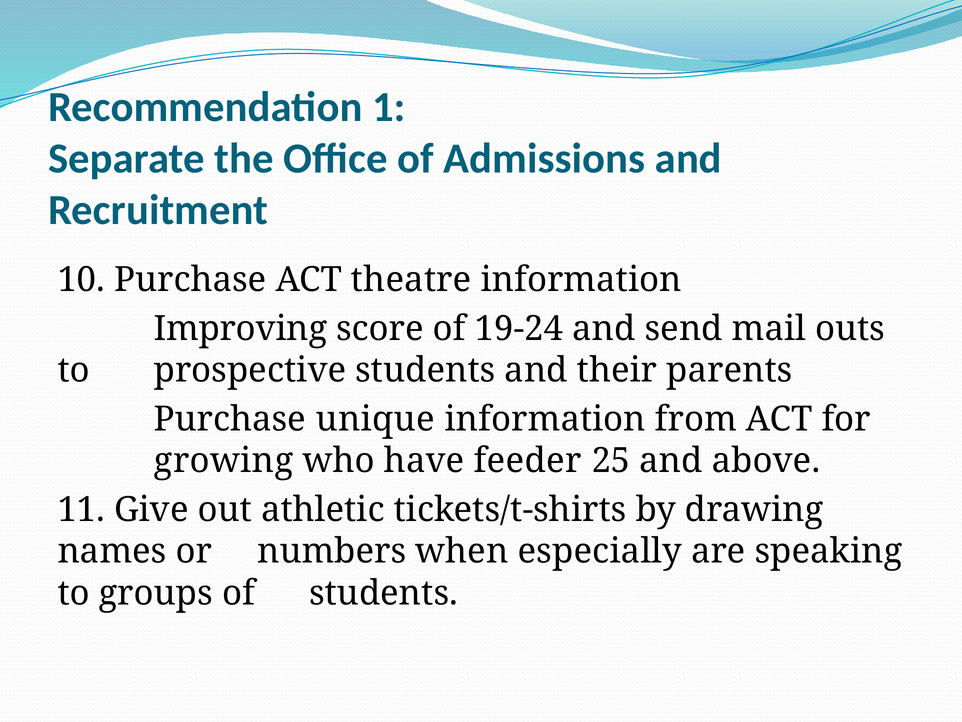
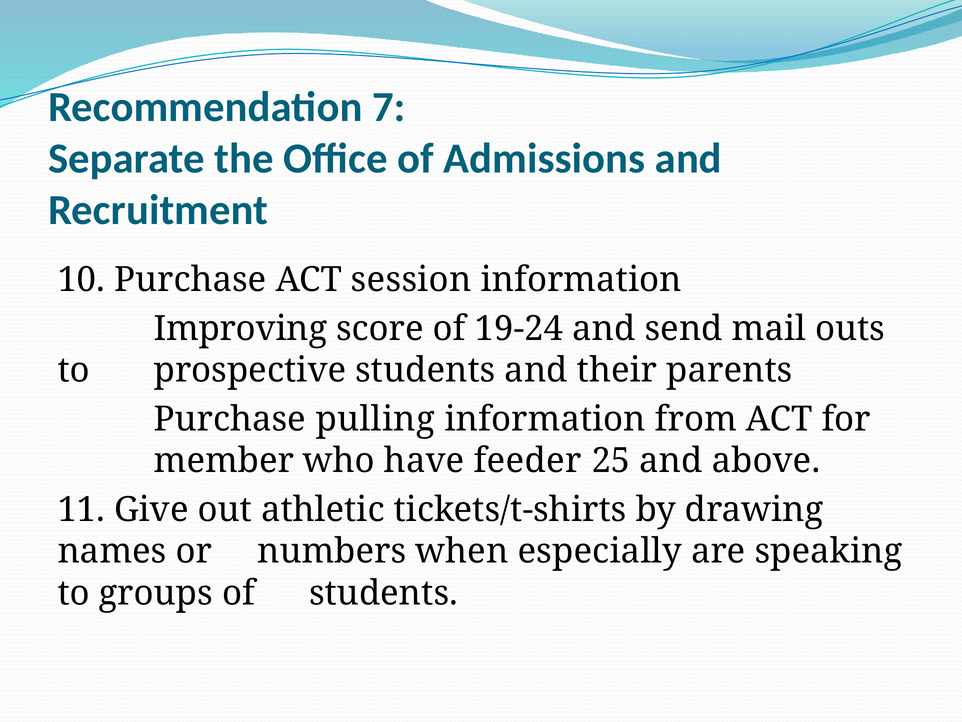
1: 1 -> 7 (389, 107)
theatre: theatre -> session (411, 280)
unique: unique -> pulling (375, 419)
growing: growing -> member (224, 461)
